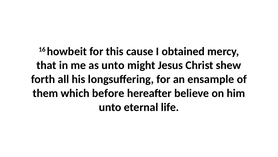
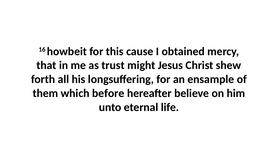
as unto: unto -> trust (113, 65)
